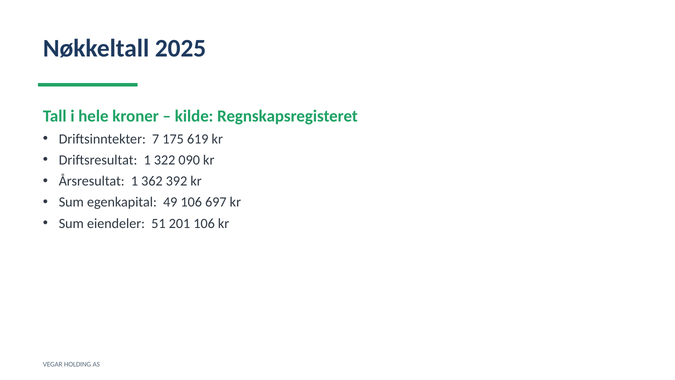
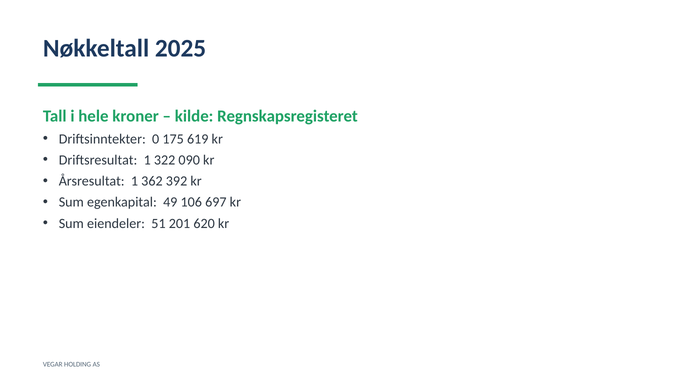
7: 7 -> 0 (156, 139)
201 106: 106 -> 620 (204, 223)
